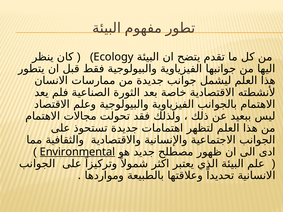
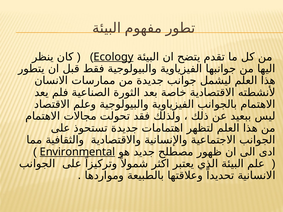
Ecology underline: none -> present (114, 57)
